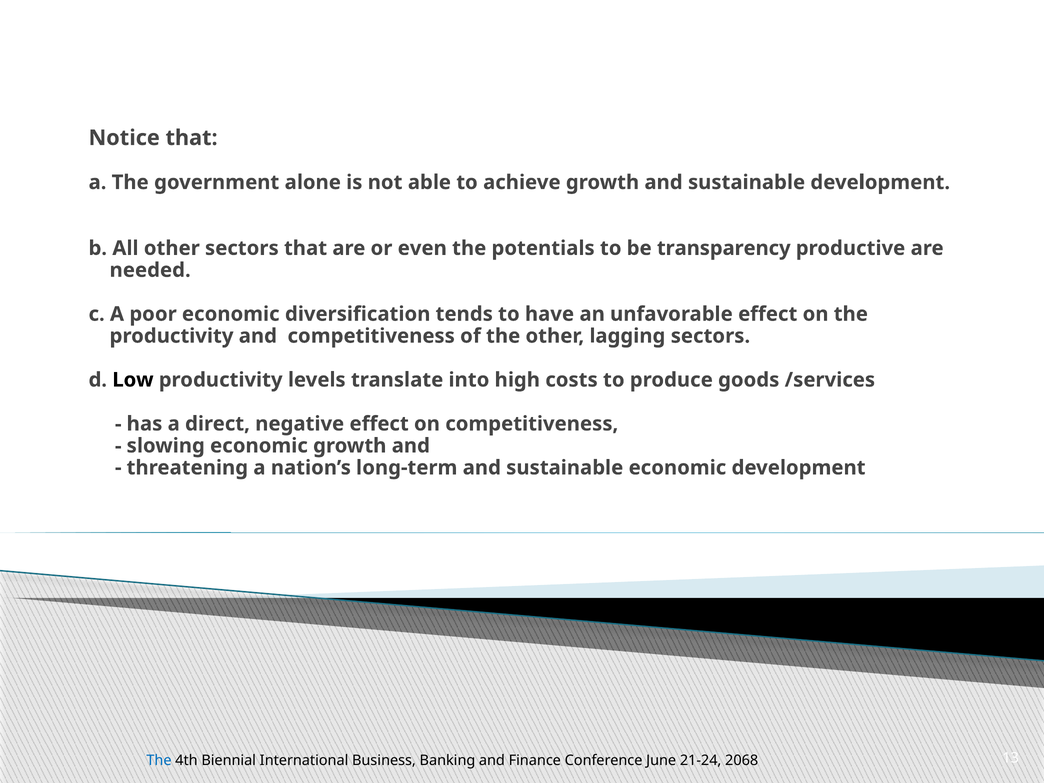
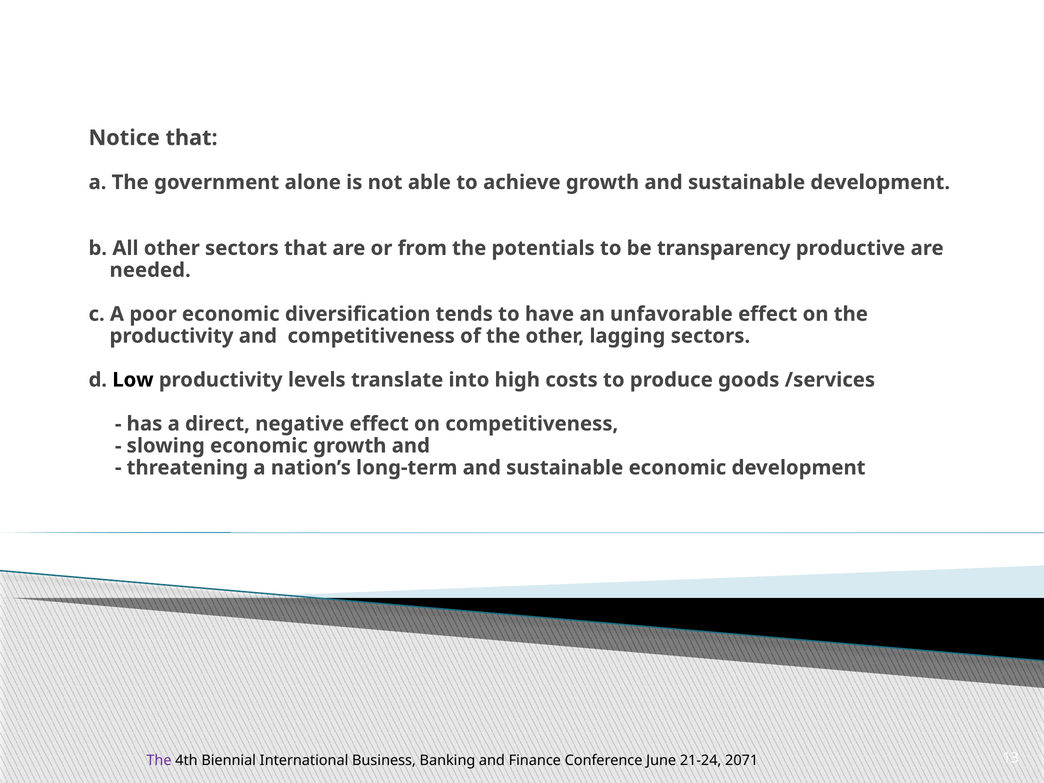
even: even -> from (422, 248)
The colour: blue -> purple (159, 760)
2068: 2068 -> 2071 (742, 760)
